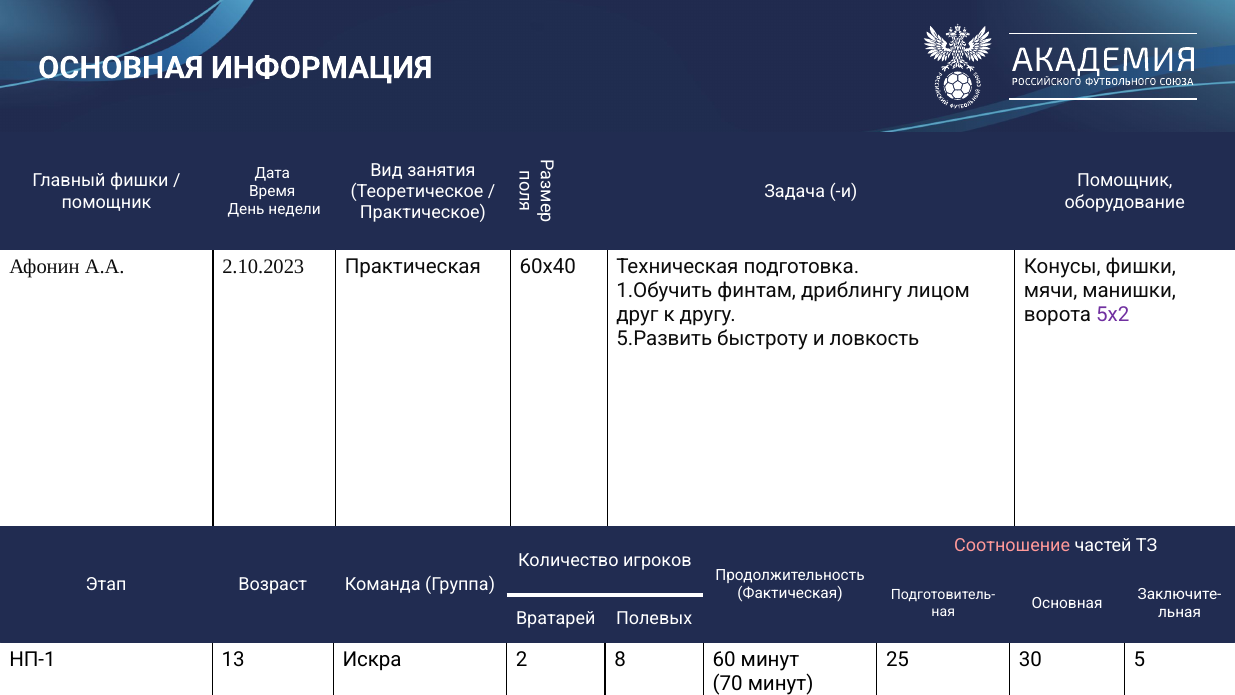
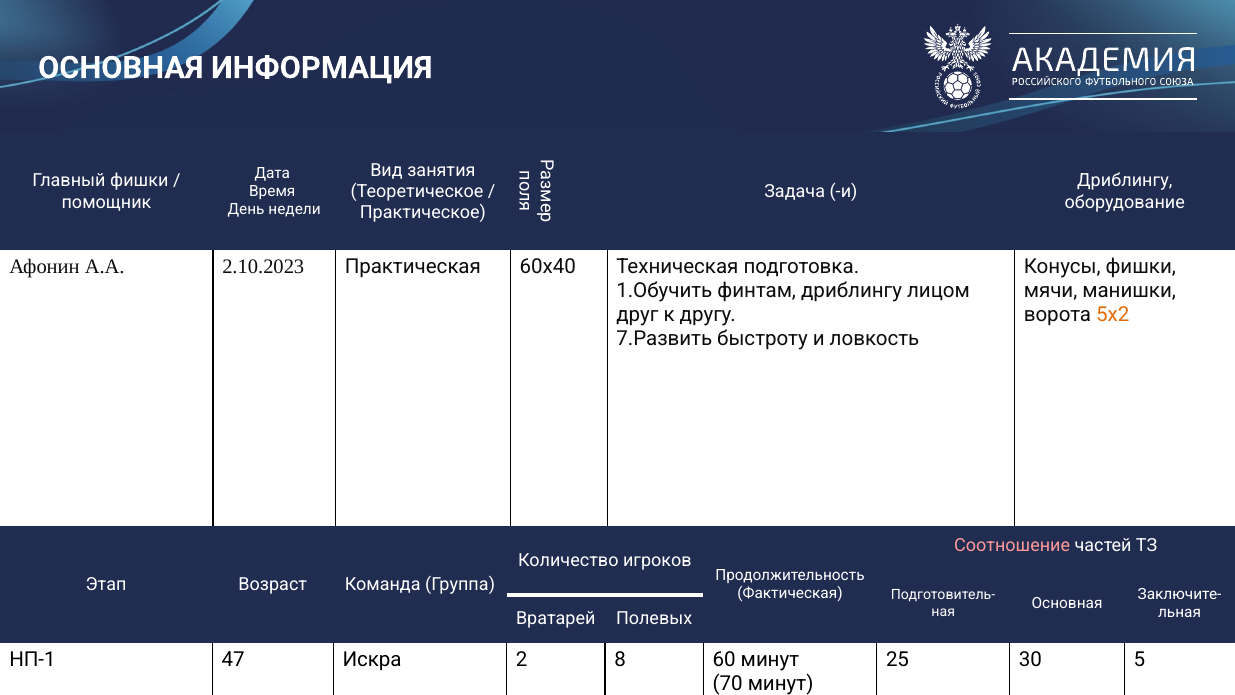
Помощник: Помощник -> Дриблингу (1125, 181)
5х2 colour: purple -> orange (1113, 315)
5.Развить: 5.Развить -> 7.Развить (664, 339)
13: 13 -> 47 (233, 659)
